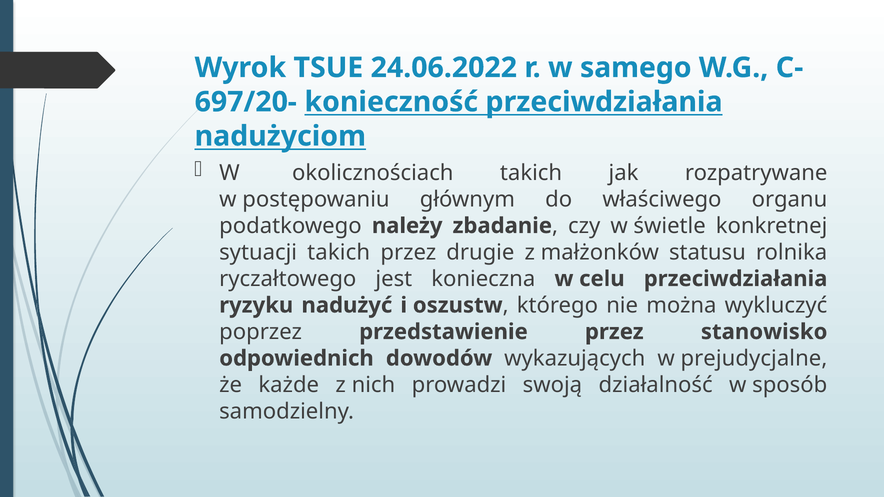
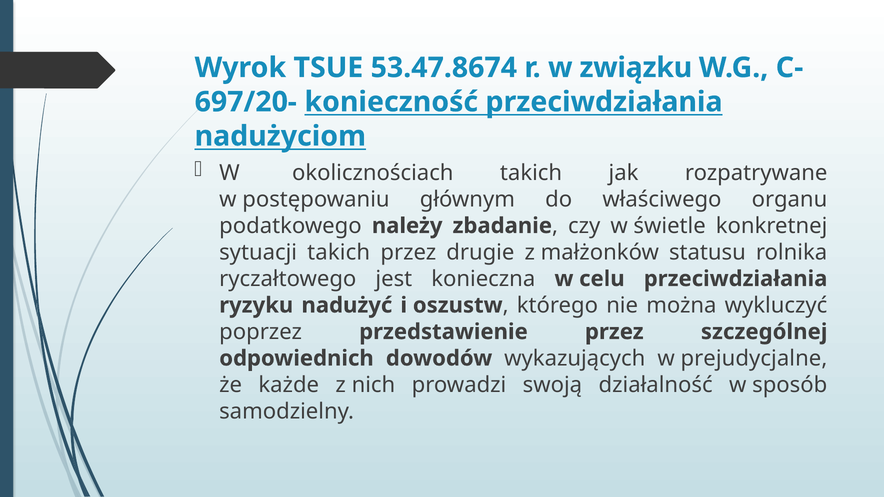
24.06.2022: 24.06.2022 -> 53.47.8674 (444, 68)
samego: samego -> związku (636, 68)
stanowisko: stanowisko -> szczególnej (764, 332)
